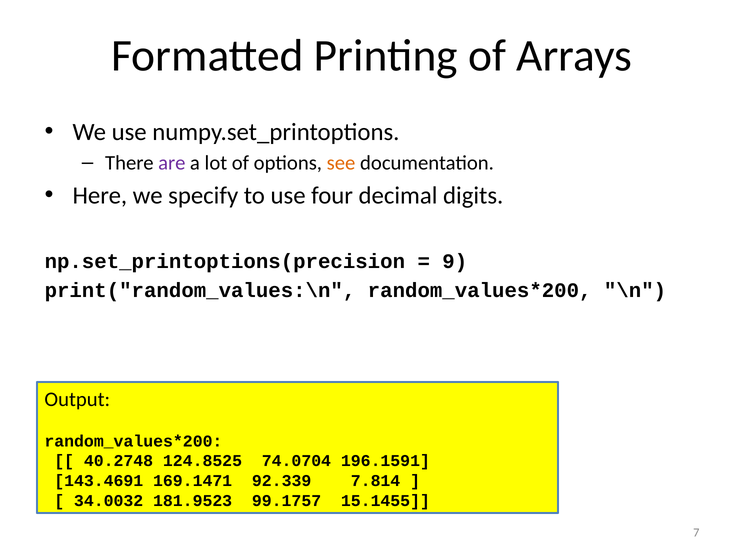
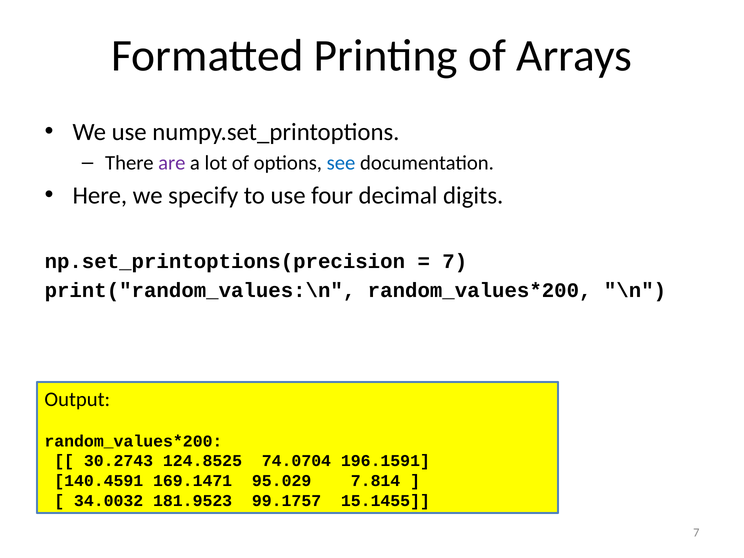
see colour: orange -> blue (341, 163)
9: 9 -> 7 (455, 261)
40.2748: 40.2748 -> 30.2743 (119, 461)
143.4691: 143.4691 -> 140.4591 (99, 481)
92.339: 92.339 -> 95.029 (282, 481)
